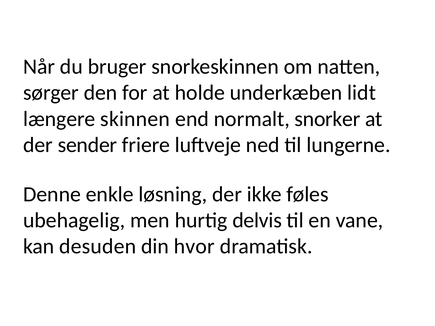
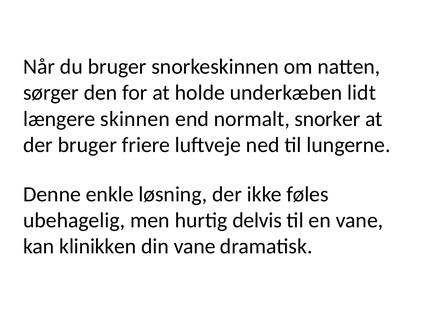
der sender: sender -> bruger (87, 145)
desuden: desuden -> klinikken (98, 247)
din hvor: hvor -> vane (195, 247)
